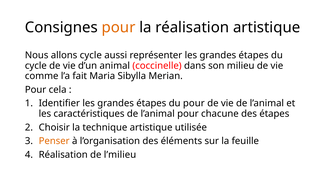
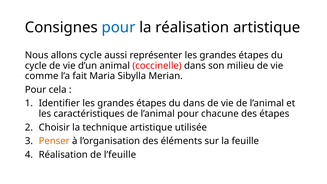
pour colour: orange -> blue (119, 27)
du pour: pour -> dans (194, 103)
l’milieu: l’milieu -> l’feuille (120, 155)
